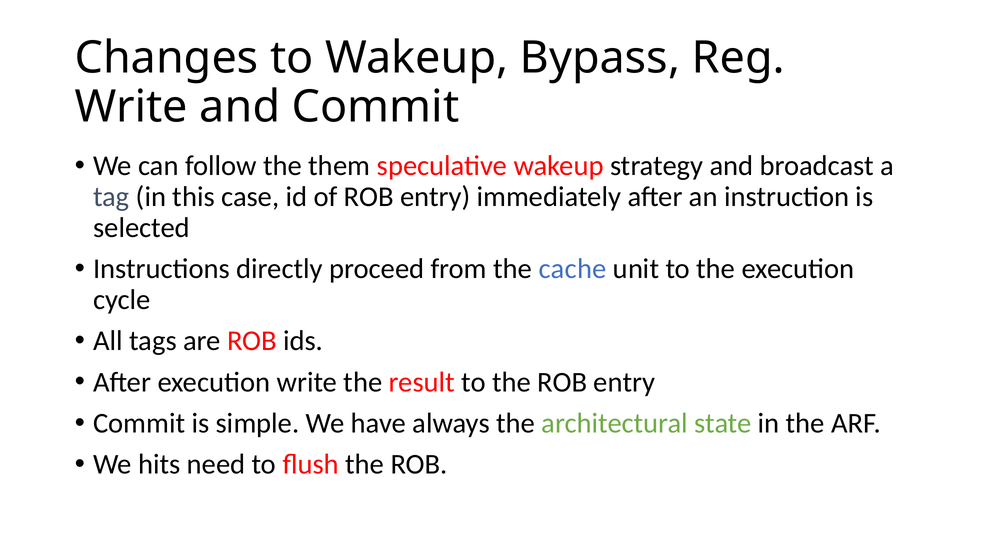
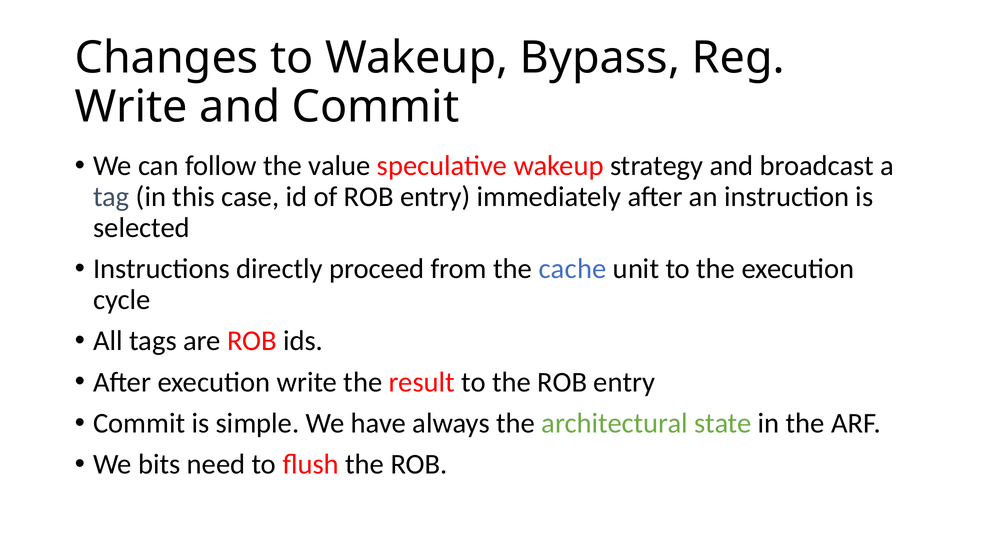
them: them -> value (339, 166)
hits: hits -> bits (159, 464)
